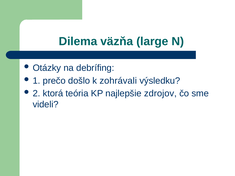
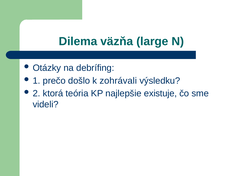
zdrojov: zdrojov -> existuje (160, 94)
